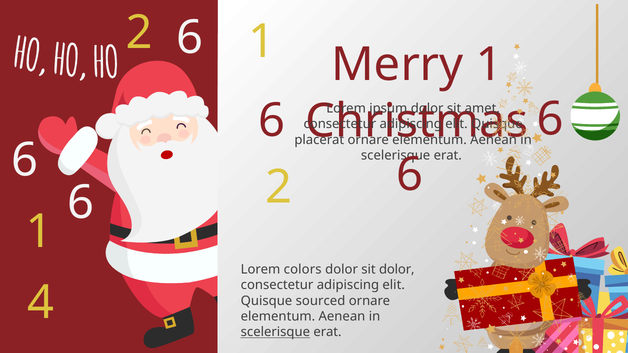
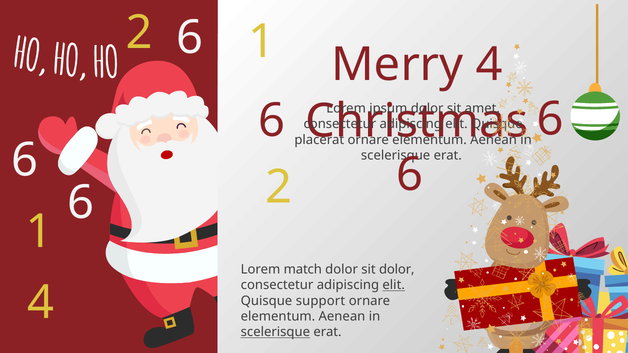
Merry 1: 1 -> 4 (489, 65)
colors: colors -> match (303, 270)
elit underline: none -> present (394, 285)
sourced: sourced -> support (320, 301)
